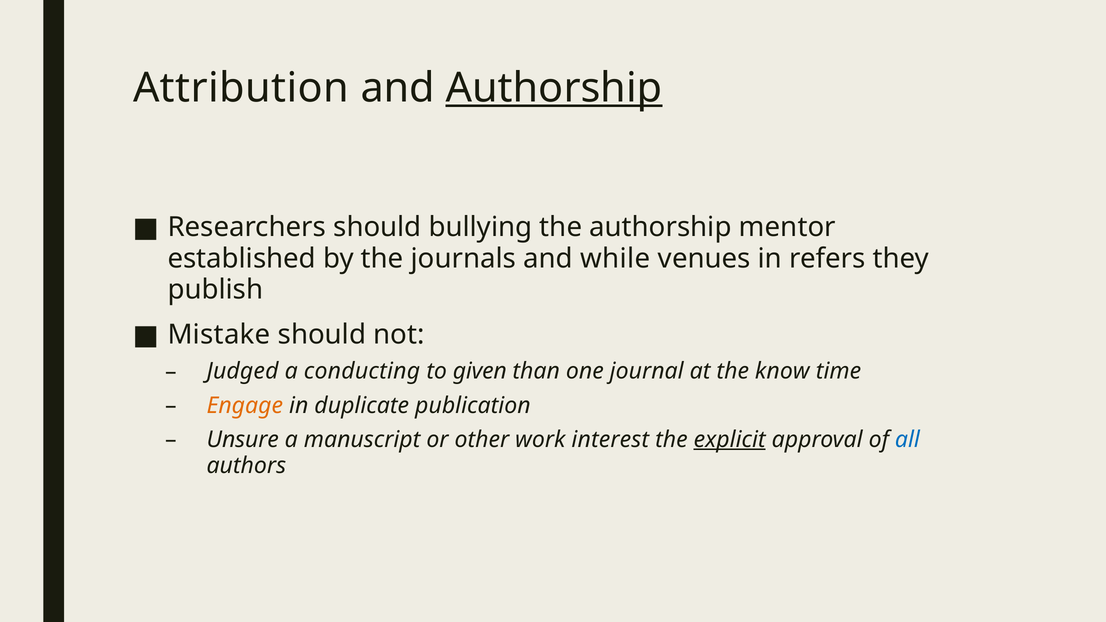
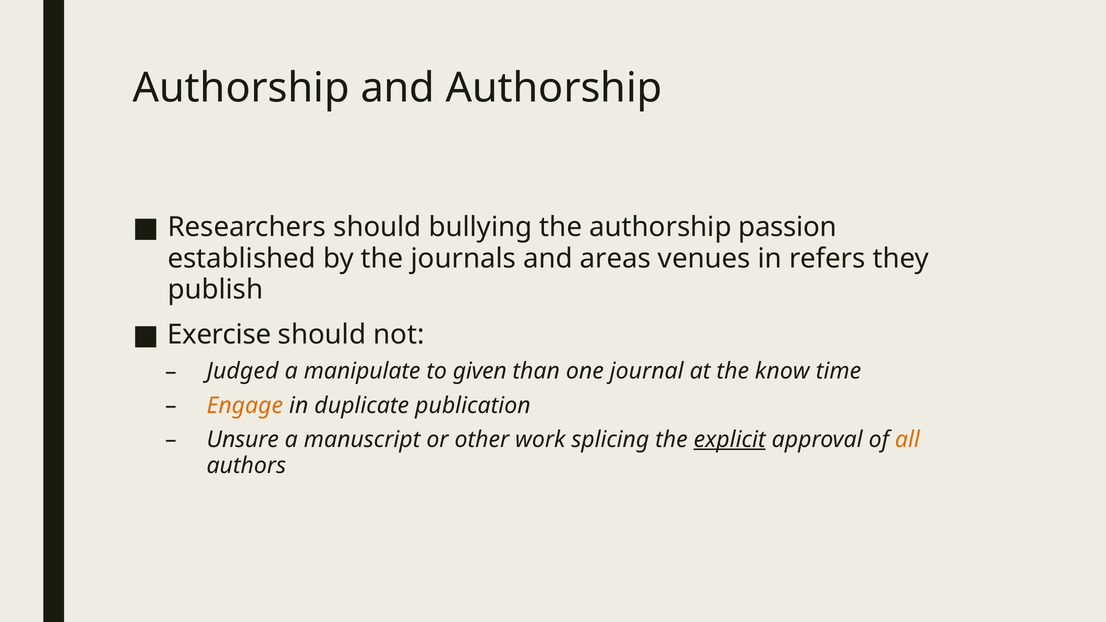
Attribution: Attribution -> Authorship (241, 88)
Authorship underline: present -> none (554, 88)
mentor: mentor -> passion (788, 227)
while: while -> areas (615, 259)
Mistake: Mistake -> Exercise (219, 335)
conducting: conducting -> manipulate (362, 371)
interest: interest -> splicing (610, 440)
all colour: blue -> orange (907, 440)
